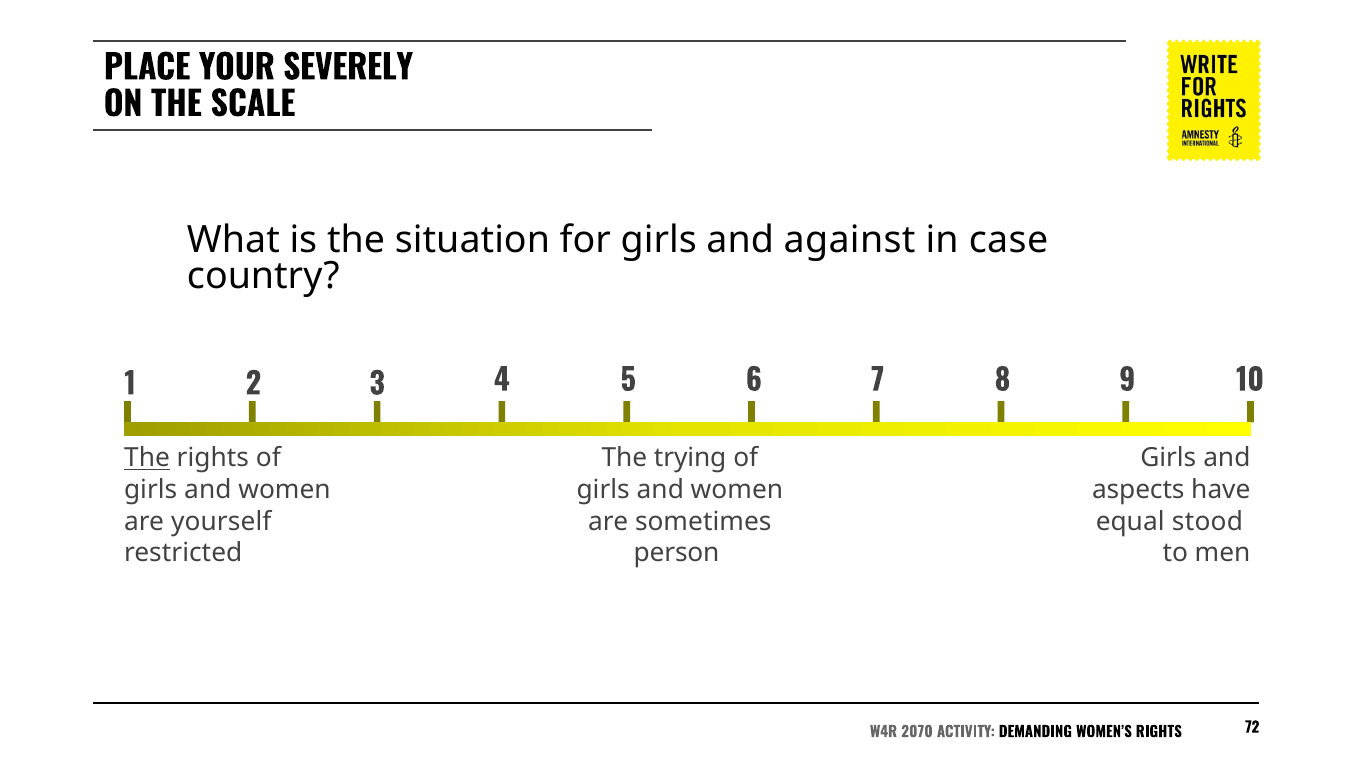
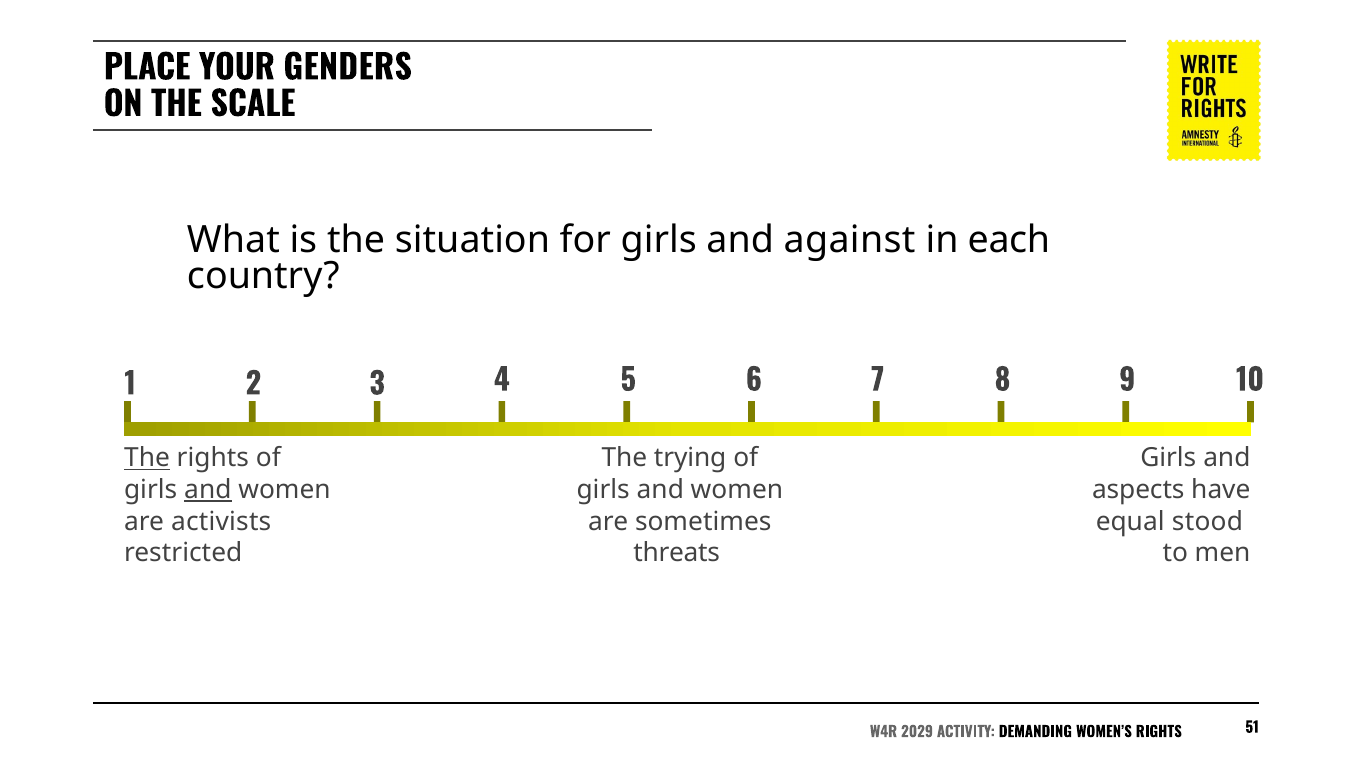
SEVERELY: SEVERELY -> GENDERS (348, 68)
case: case -> each (1009, 240)
and underline: none -> present (208, 490)
yourself: yourself -> activists (221, 521)
person: person -> threats (677, 553)
2070: 2070 -> 2029 (917, 732)
72: 72 -> 51 (1252, 727)
